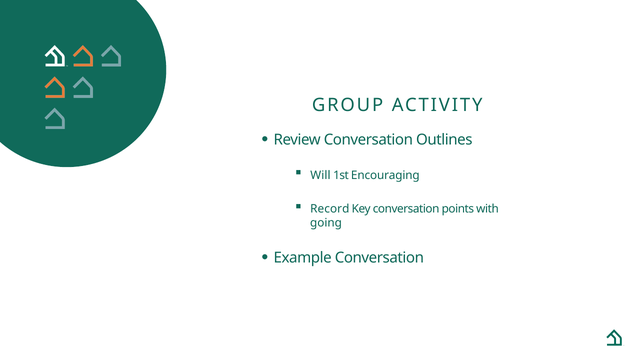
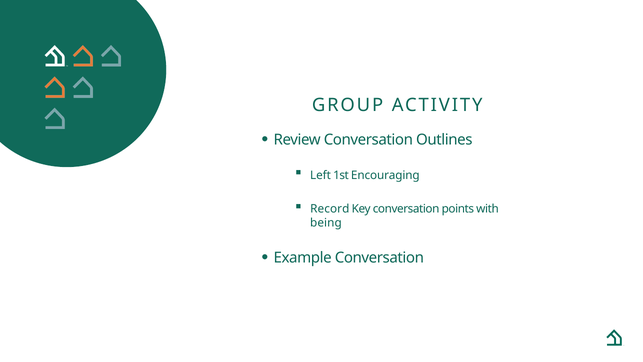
Will: Will -> Left (321, 175)
going: going -> being (326, 223)
